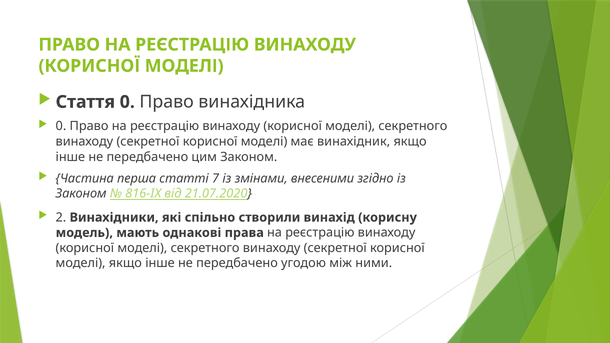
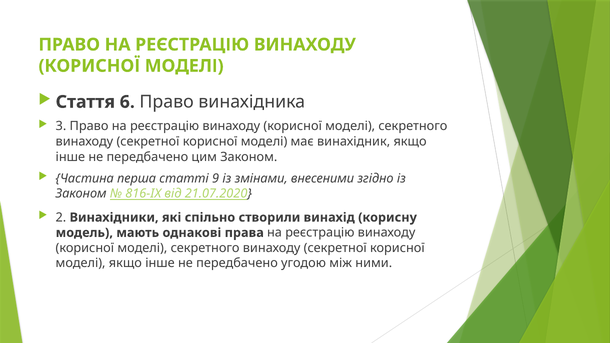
Стаття 0: 0 -> 6 (127, 102)
0: 0 -> 3 (61, 126)
7: 7 -> 9 (216, 178)
